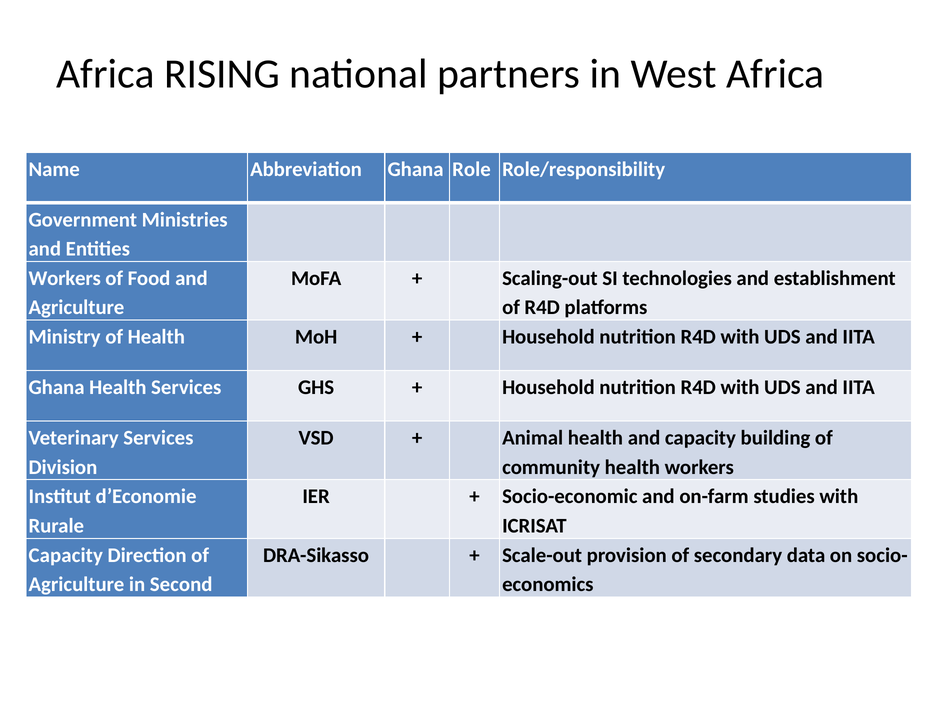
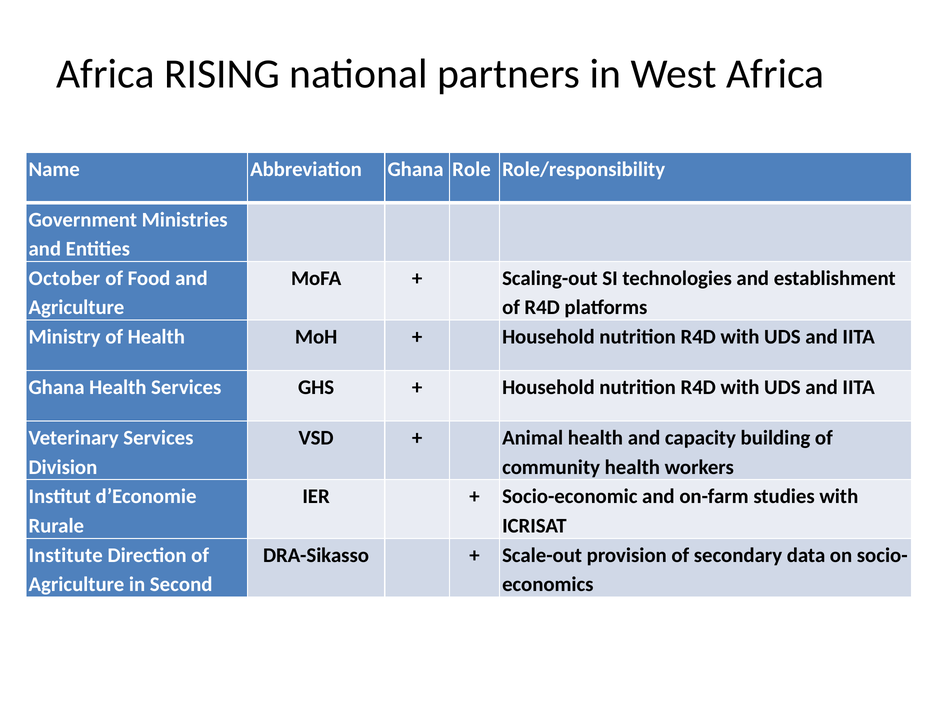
Workers: Workers -> October (64, 278)
Capacity: Capacity -> Institute (66, 555)
